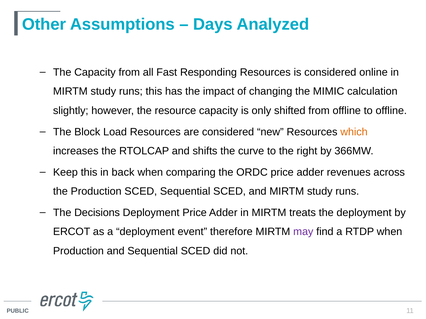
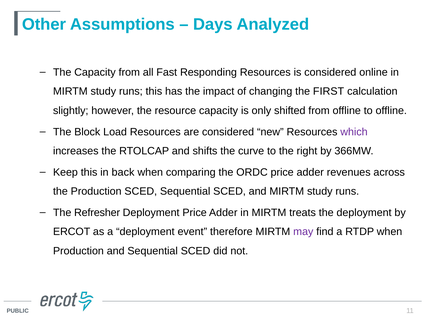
MIMIC: MIMIC -> FIRST (329, 92)
which colour: orange -> purple (354, 132)
Decisions: Decisions -> Refresher (97, 213)
